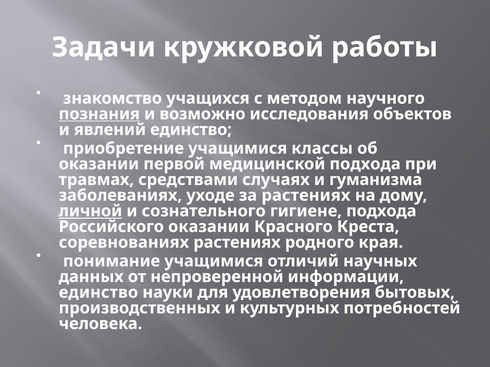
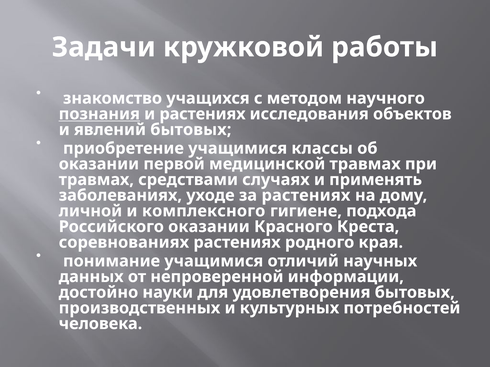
и возможно: возможно -> растениях (202, 114)
явлений единство: единство -> бытовых (191, 130)
медицинской подхода: подхода -> травмах (365, 164)
гуманизма: гуманизма -> применять (376, 180)
личной underline: present -> none (90, 211)
сознательного: сознательного -> комплексного (204, 211)
единство: единство -> достойно (98, 293)
